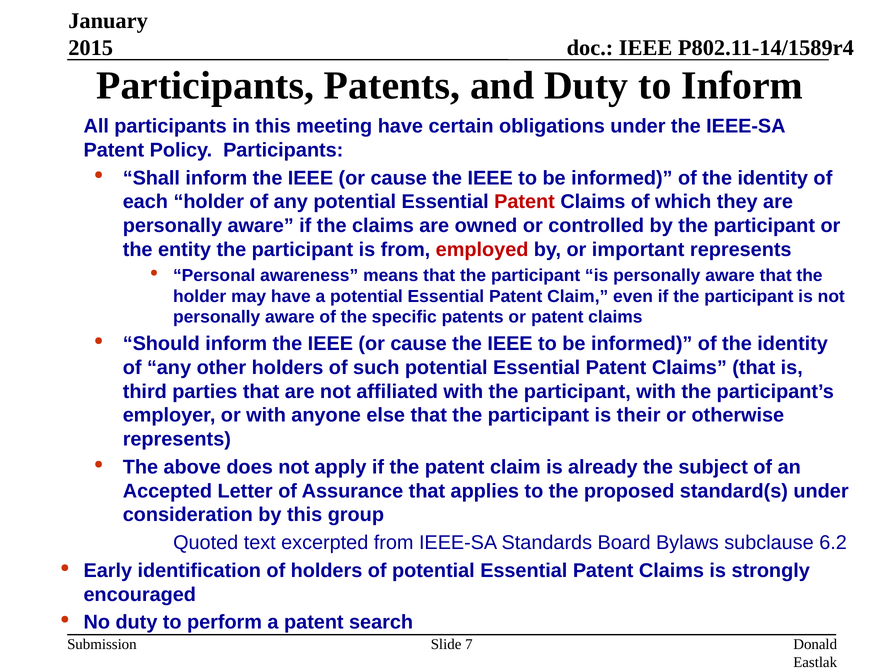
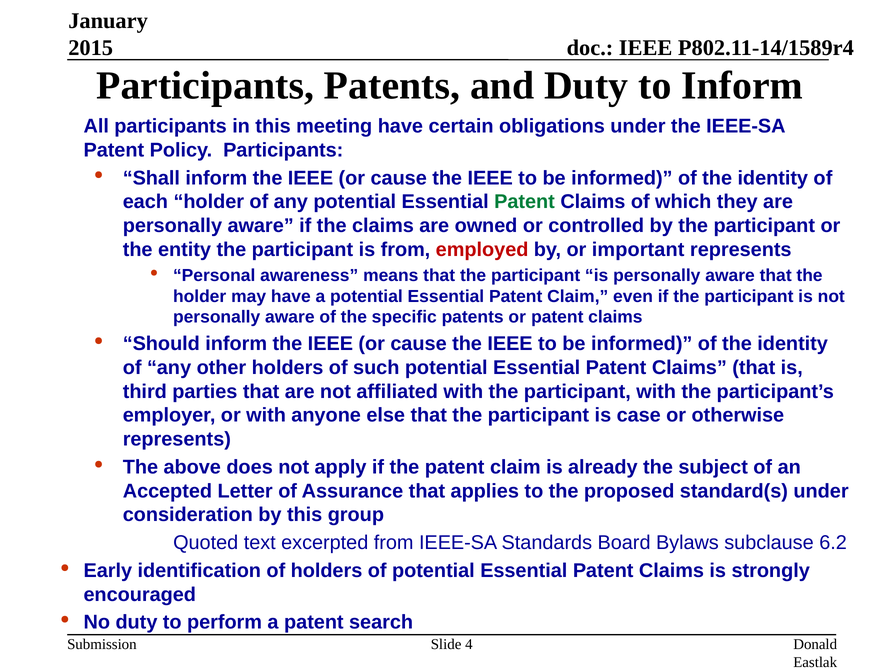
Patent colour: red -> green (525, 202)
their: their -> case (639, 415)
7: 7 -> 4 (469, 644)
